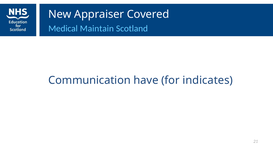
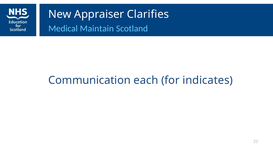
Covered: Covered -> Clarifies (148, 14)
have: have -> each (146, 81)
